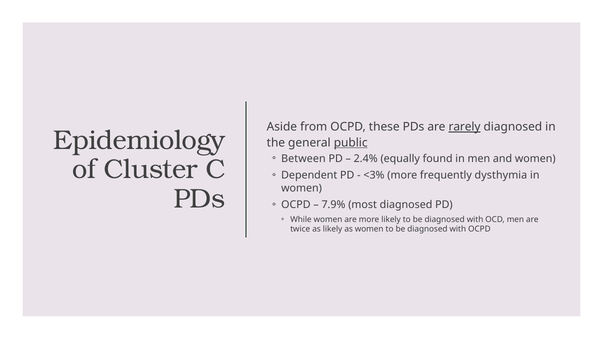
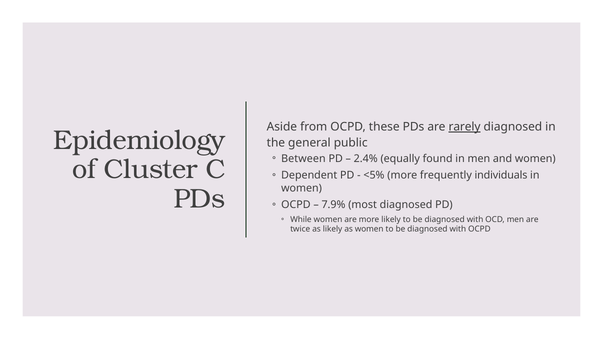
public underline: present -> none (351, 143)
<3%: <3% -> <5% (374, 175)
dysthymia: dysthymia -> individuals (501, 175)
